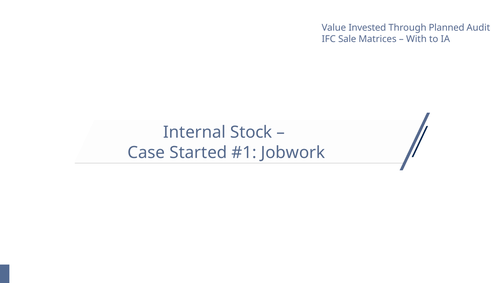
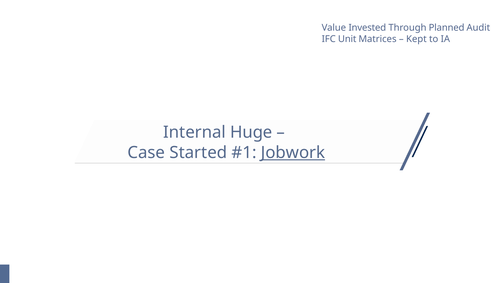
Sale: Sale -> Unit (347, 39)
With: With -> Kept (416, 39)
Stock: Stock -> Huge (251, 133)
Jobwork underline: none -> present (293, 153)
